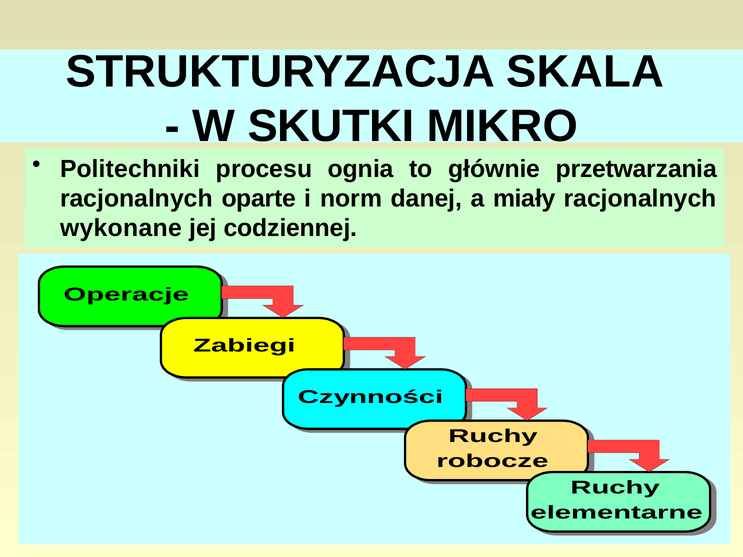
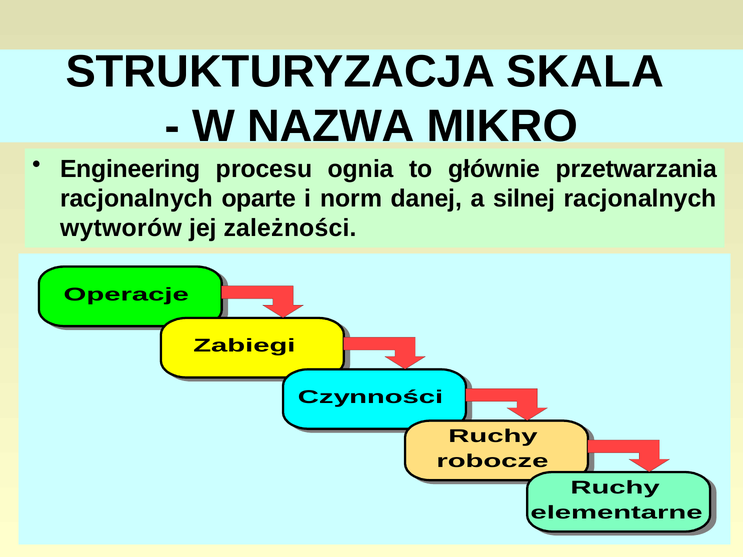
SKUTKI: SKUTKI -> NAZWA (331, 126)
Politechniki: Politechniki -> Engineering (130, 169)
miały: miały -> silnej (524, 199)
wykonane: wykonane -> wytworów (121, 228)
codziennej: codziennej -> zależności (290, 228)
